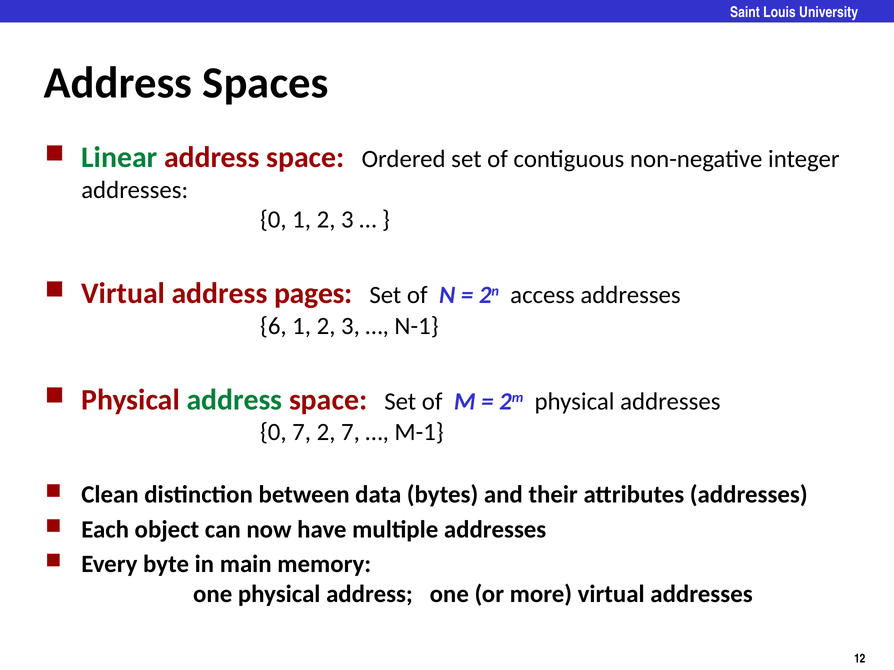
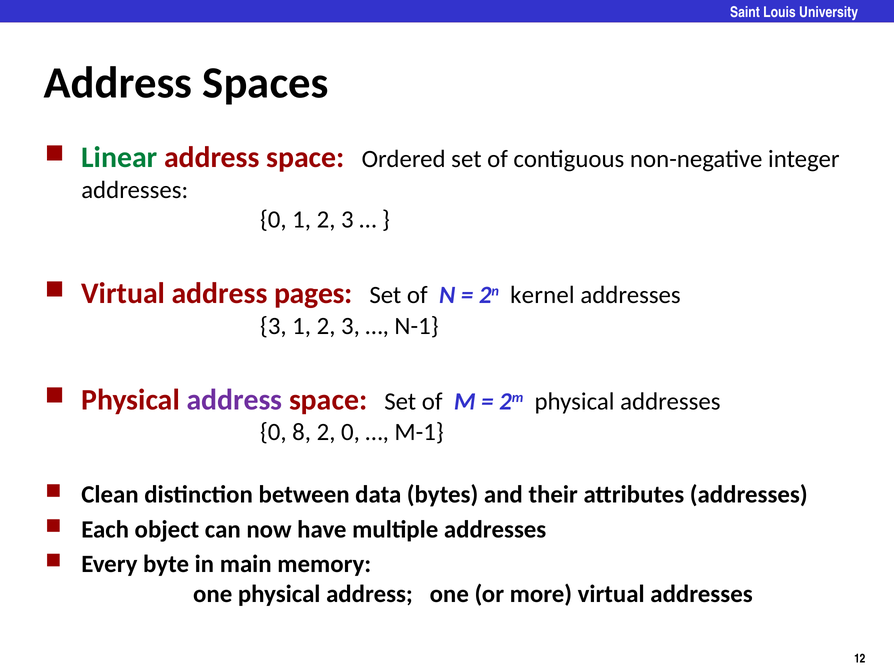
access: access -> kernel (542, 295)
6: 6 -> 3 (273, 326)
address colour: green -> purple (234, 400)
0 7: 7 -> 8 (302, 432)
2 7: 7 -> 0 (350, 432)
